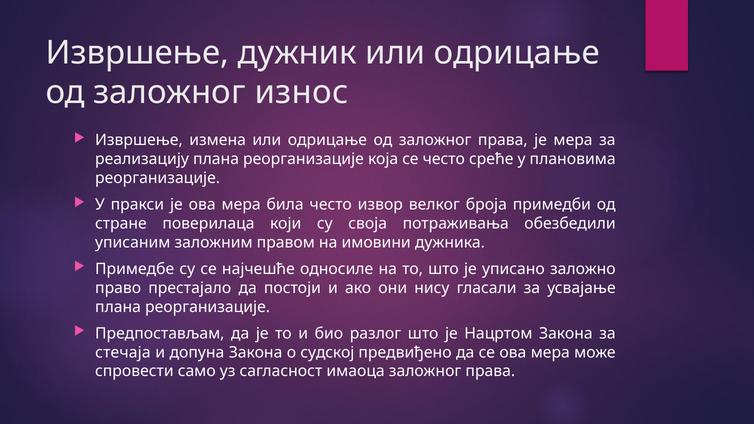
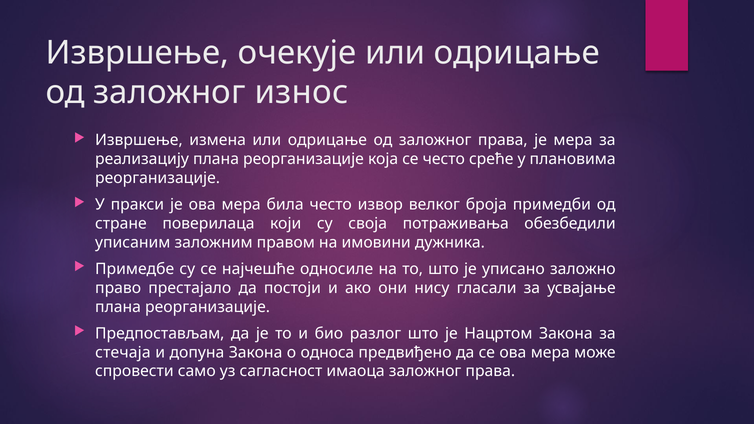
дужник: дужник -> очекује (297, 53)
судској: судској -> односа (327, 352)
